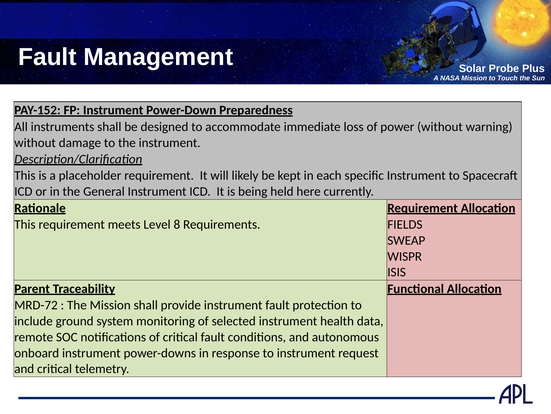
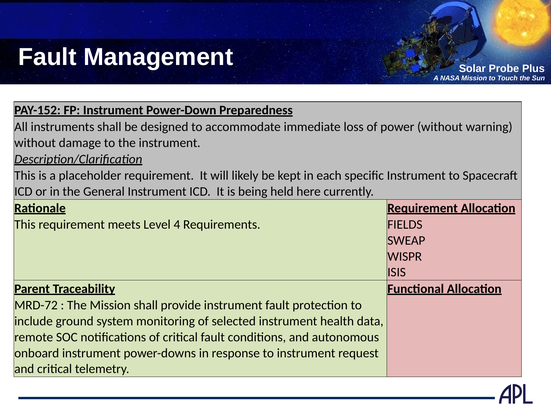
8: 8 -> 4 (177, 224)
